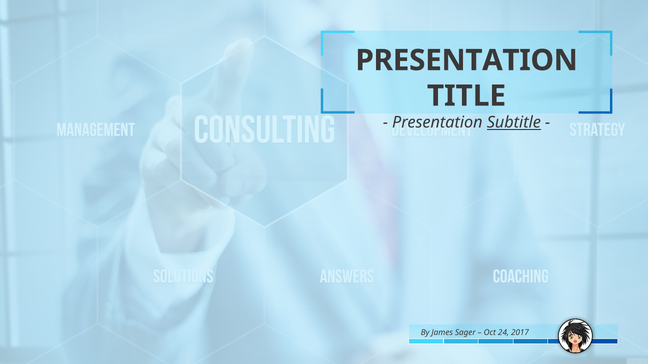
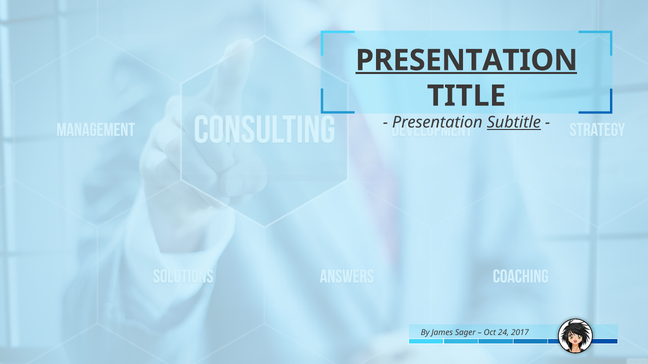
PRESENTATION underline: none -> present (467, 60)
